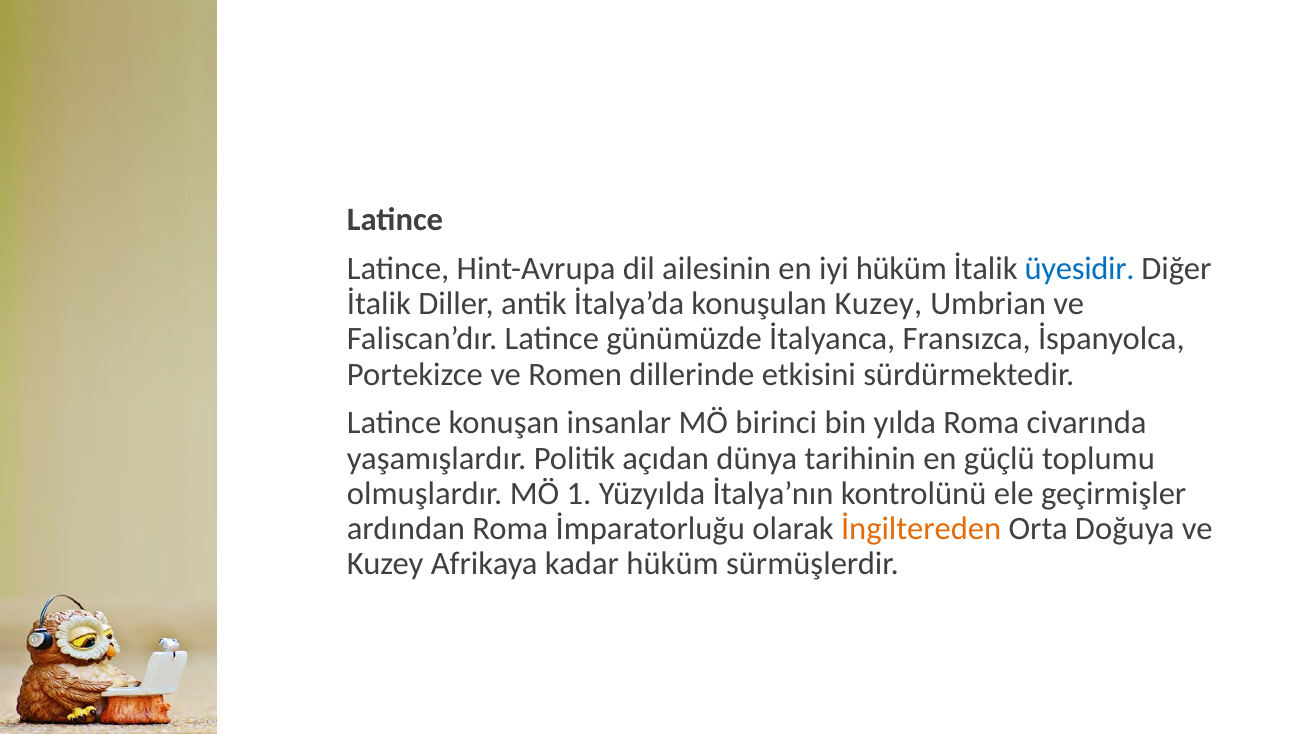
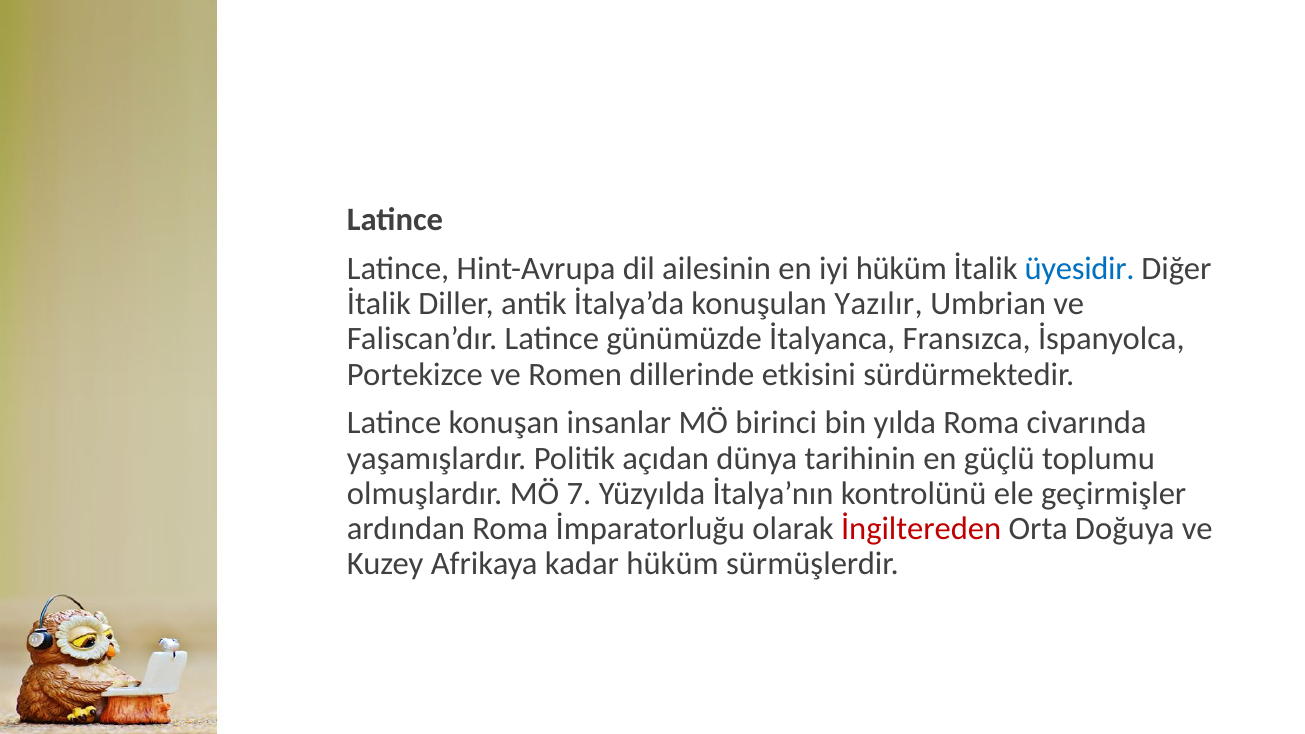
konuşulan Kuzey: Kuzey -> Yazılır (879, 304)
1: 1 -> 7 (579, 494)
İngiltereden colour: orange -> red (921, 529)
